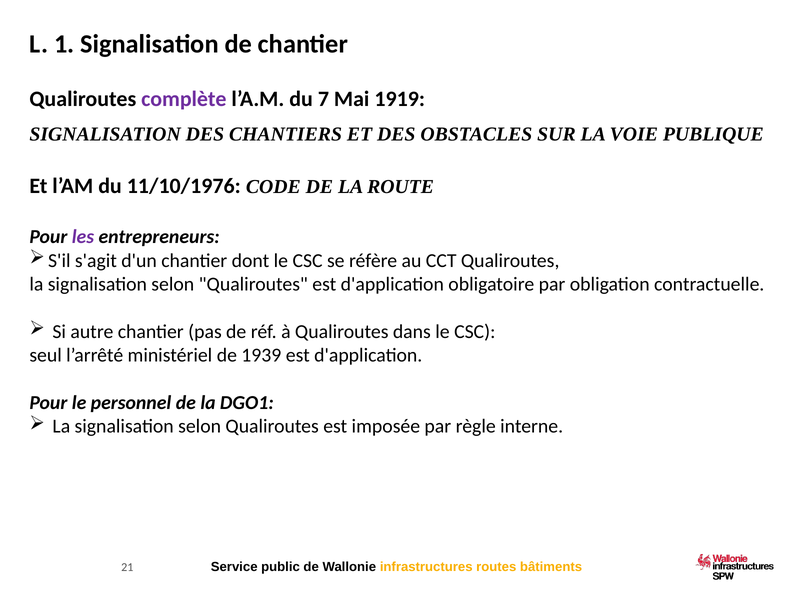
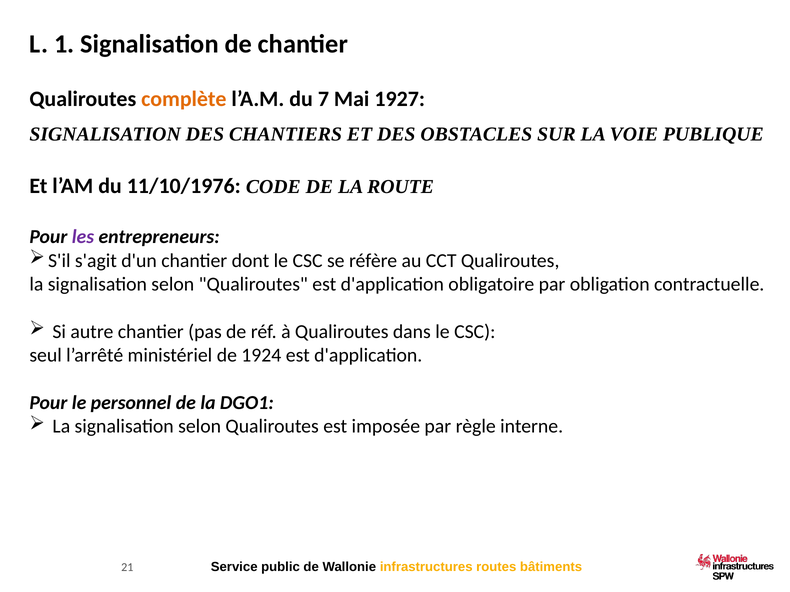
complète colour: purple -> orange (184, 99)
1919: 1919 -> 1927 (400, 99)
1939: 1939 -> 1924 (261, 356)
